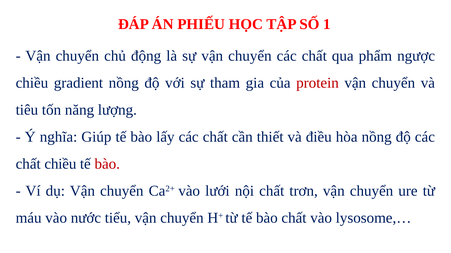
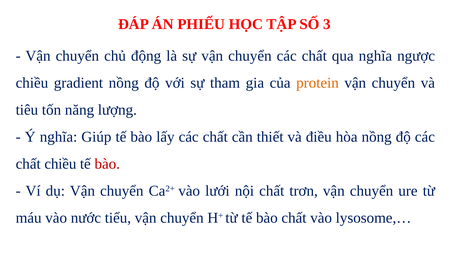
1: 1 -> 3 (327, 24)
qua phẩm: phẩm -> nghĩa (375, 56)
protein colour: red -> orange (317, 83)
